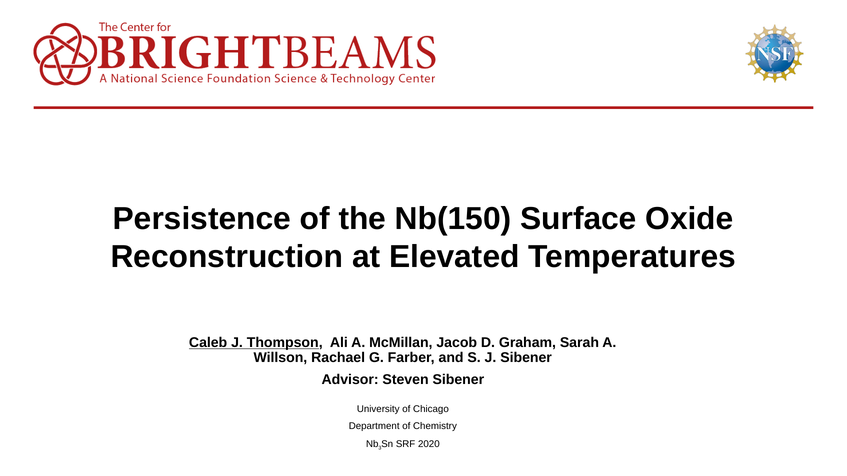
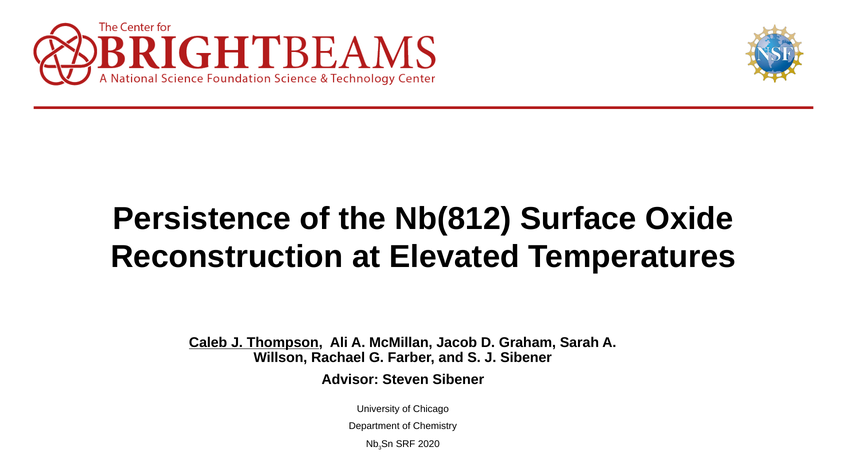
Nb(150: Nb(150 -> Nb(812 (453, 219)
